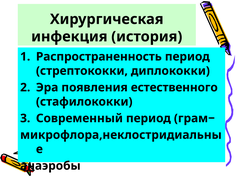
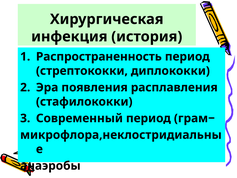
естественного: естественного -> расплавления (174, 87)
